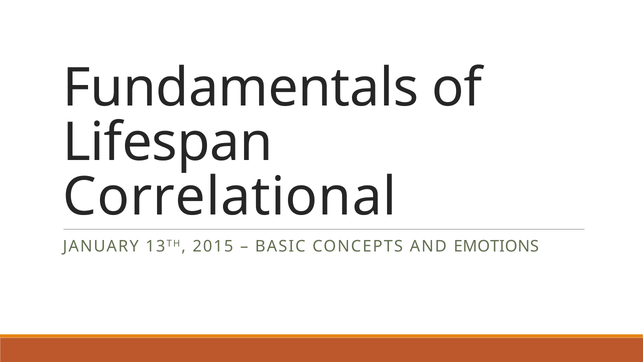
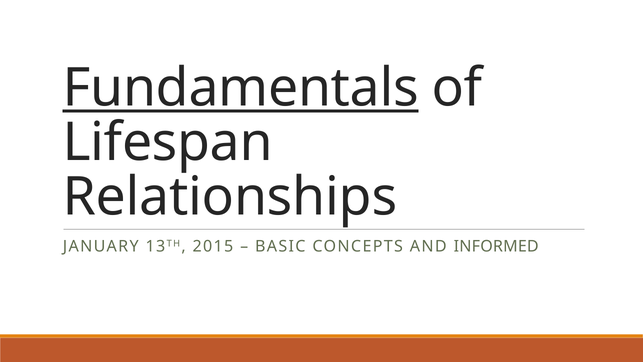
Fundamentals underline: none -> present (241, 88)
Correlational: Correlational -> Relationships (230, 197)
EMOTIONS: EMOTIONS -> INFORMED (496, 246)
